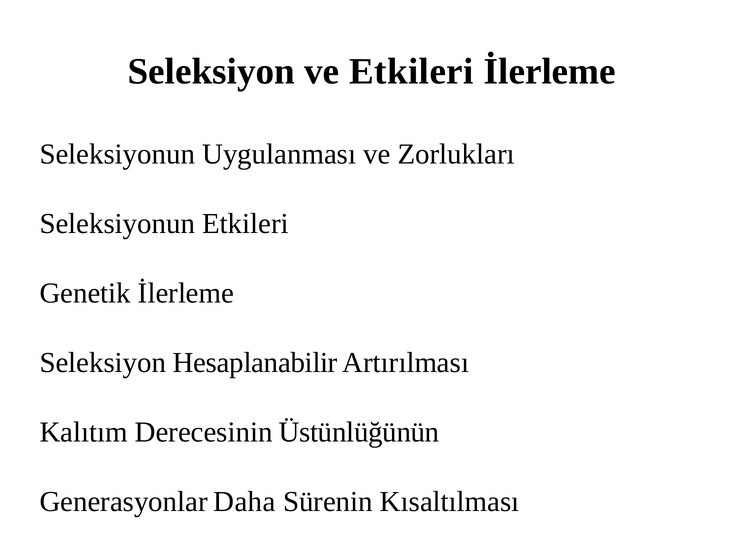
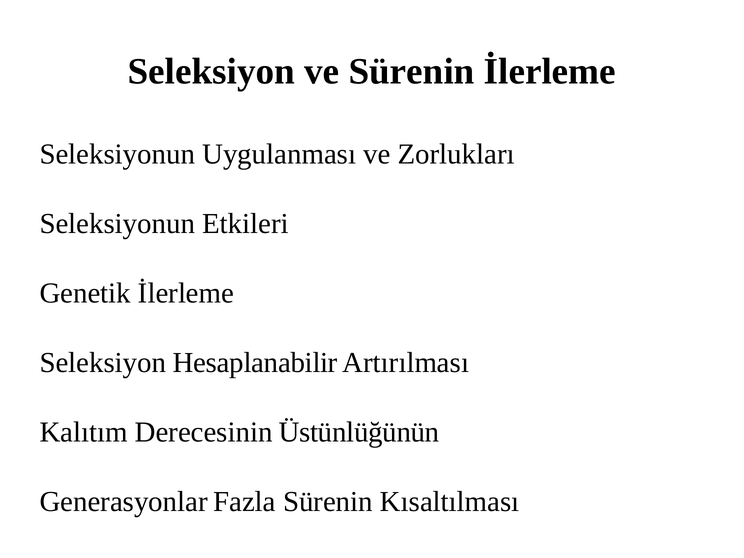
ve Etkileri: Etkileri -> Sürenin (412, 71)
Daha: Daha -> Fazla (245, 502)
